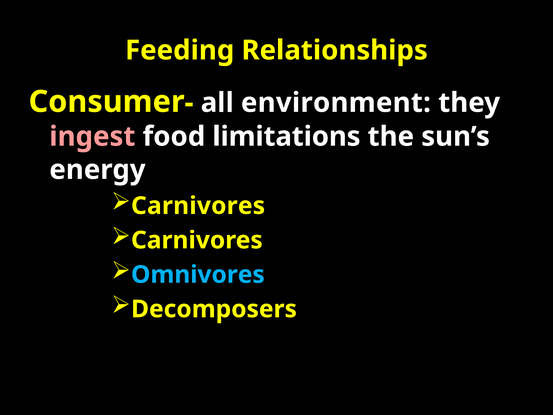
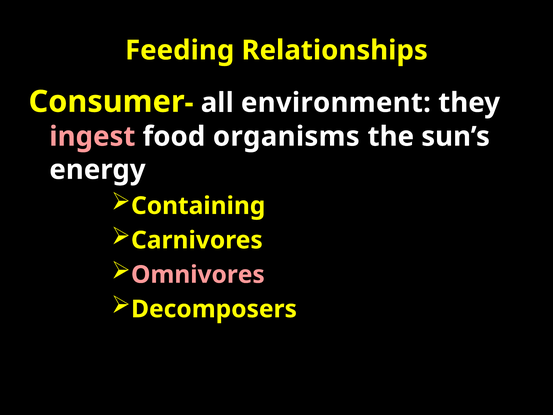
limitations: limitations -> organisms (286, 136)
Carnivores: Carnivores -> Containing (198, 206)
Omnivores colour: light blue -> pink (198, 275)
